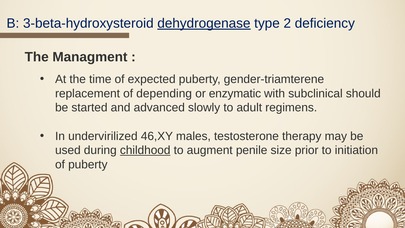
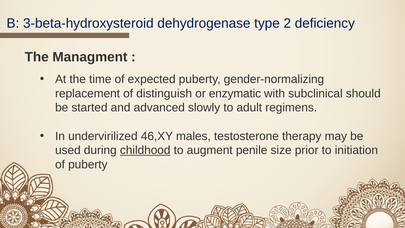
dehydrogenase underline: present -> none (204, 23)
gender-triamterene: gender-triamterene -> gender-normalizing (274, 79)
depending: depending -> distinguish (164, 93)
